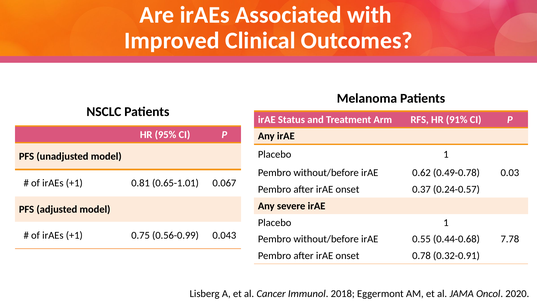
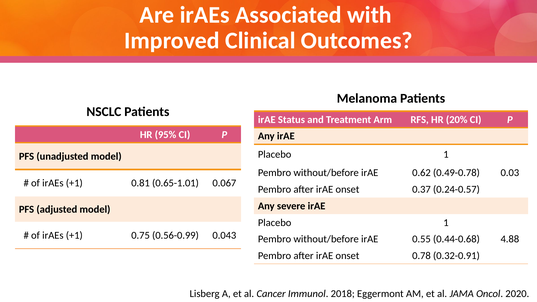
91%: 91% -> 20% (457, 120)
7.78: 7.78 -> 4.88 (510, 239)
